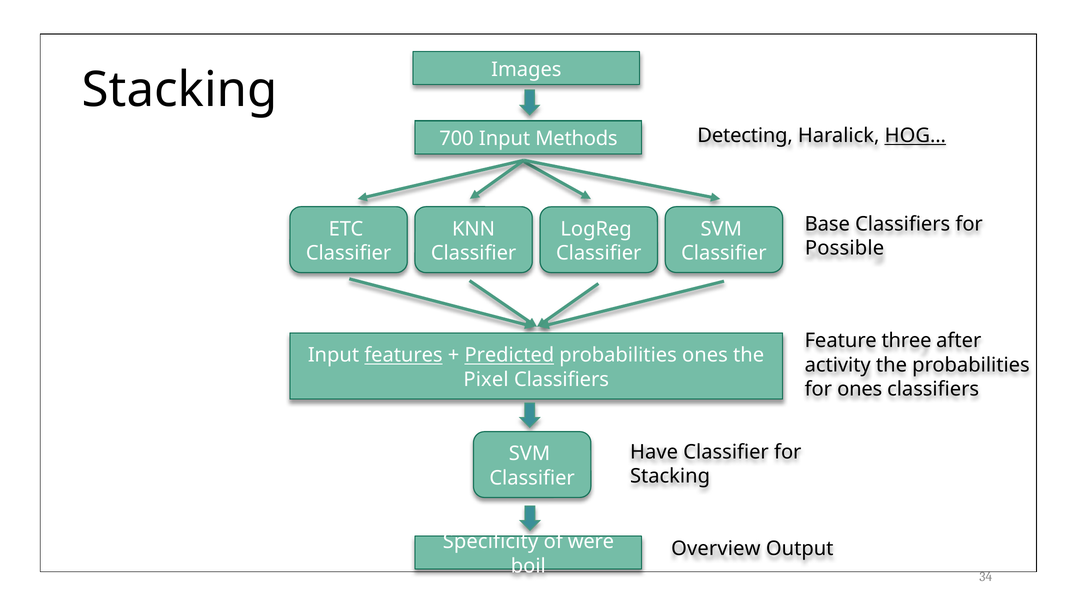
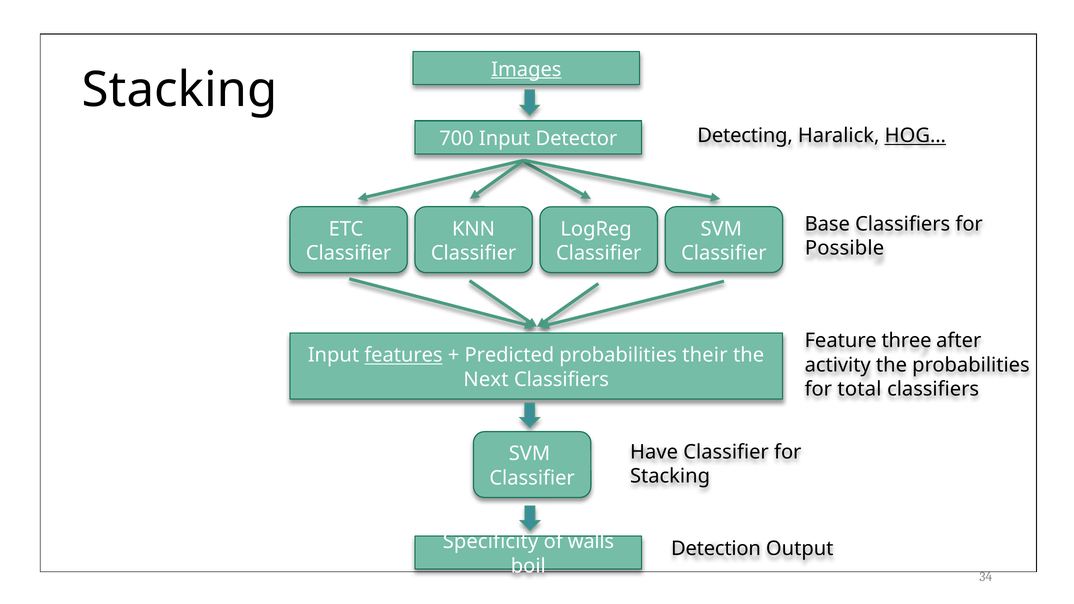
Images underline: none -> present (526, 69)
Methods: Methods -> Detector (576, 139)
Predicted underline: present -> none (509, 355)
probabilities ones: ones -> their (705, 355)
Pixel: Pixel -> Next (486, 380)
for ones: ones -> total (859, 389)
were: were -> walls (591, 542)
Overview: Overview -> Detection (716, 549)
